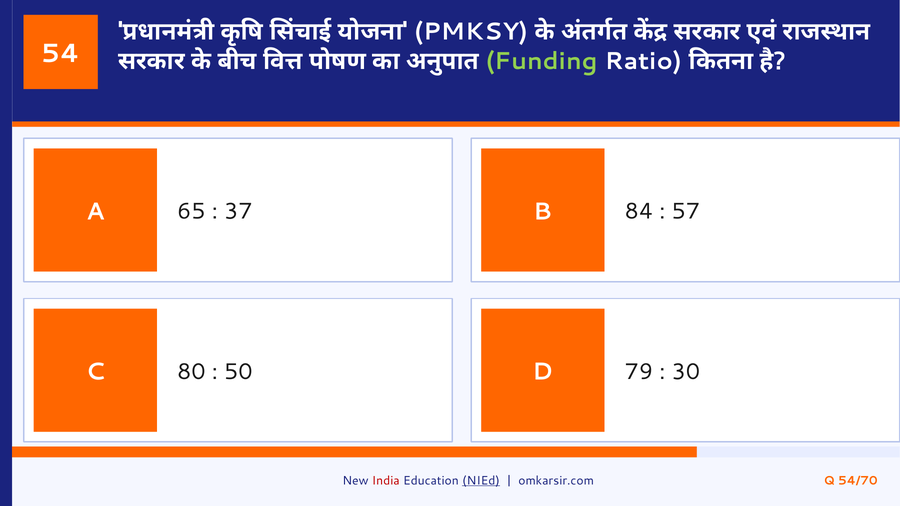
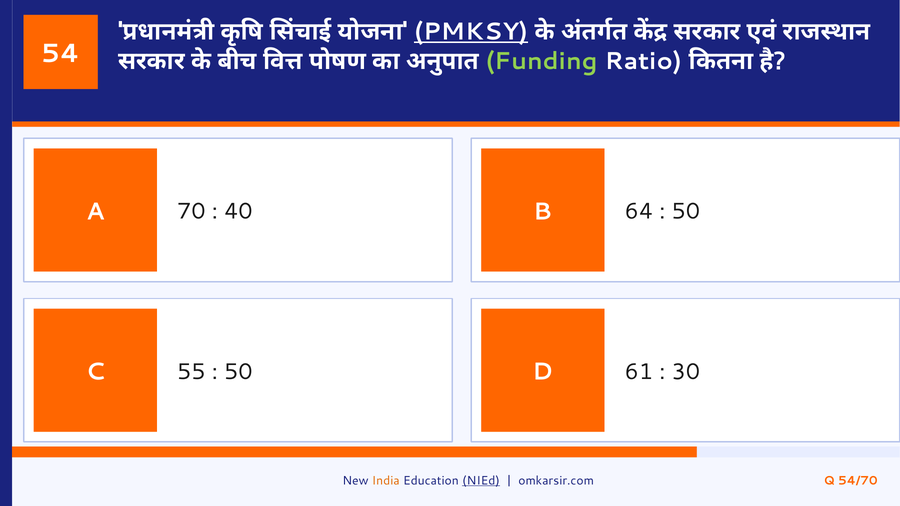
PMKSY underline: none -> present (471, 32)
65: 65 -> 70 (191, 212)
37: 37 -> 40 (238, 212)
84: 84 -> 64 (639, 212)
57: 57 -> 50 (686, 212)
80: 80 -> 55 (191, 372)
79: 79 -> 61 (639, 372)
India colour: red -> orange (386, 481)
